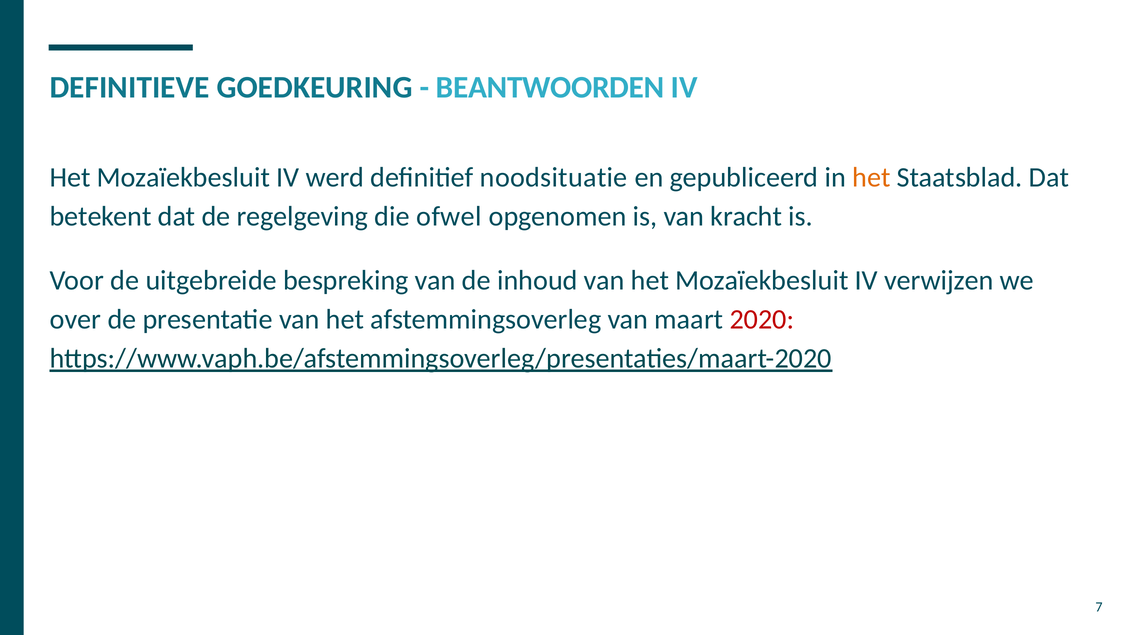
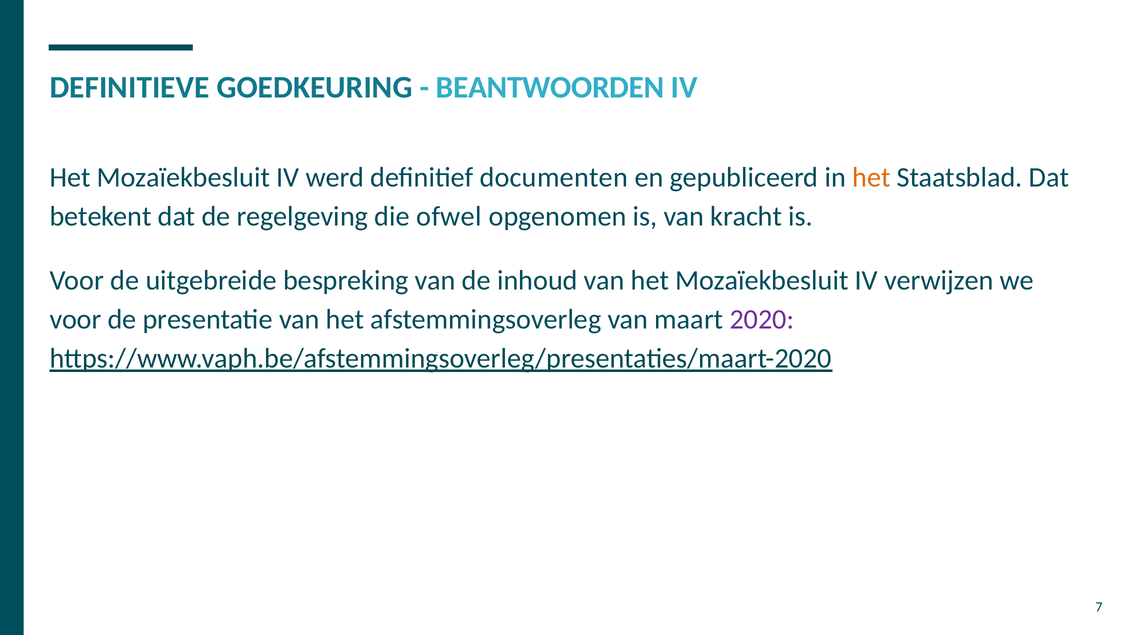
noodsituatie: noodsituatie -> documenten (554, 177)
over: over -> voor (76, 319)
2020 colour: red -> purple (762, 319)
